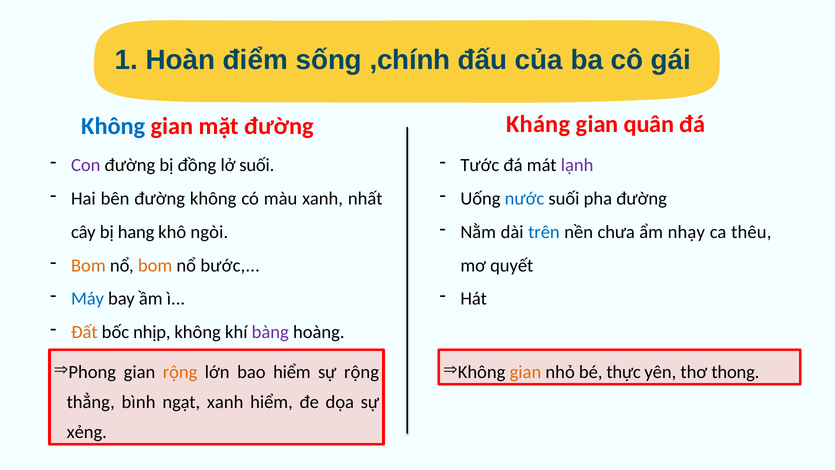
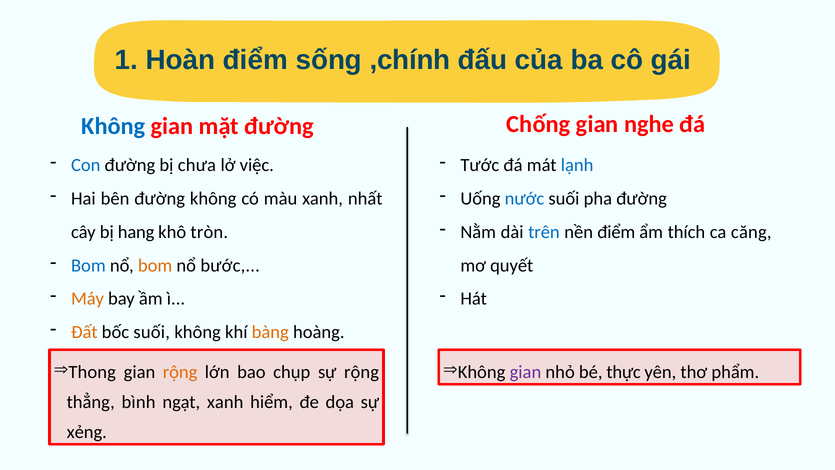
Kháng: Kháng -> Chống (538, 124)
quân: quân -> nghe (649, 124)
Con colour: purple -> blue (86, 165)
đồng: đồng -> chưa (197, 165)
lở suối: suối -> việc (257, 165)
lạnh colour: purple -> blue (577, 165)
nền chưa: chưa -> điểm (616, 232)
nhạy: nhạy -> thích (686, 232)
thêu: thêu -> căng (751, 232)
ngòi: ngòi -> tròn (209, 232)
Bom colour: orange -> blue (88, 265)
Máy colour: blue -> orange (87, 299)
bốc nhịp: nhịp -> suối (152, 332)
bàng colour: purple -> orange (270, 332)
Phong: Phong -> Thong (92, 372)
bao hiểm: hiểm -> chụp (292, 372)
gian colour: orange -> purple (525, 372)
thong: thong -> phẩm (735, 372)
